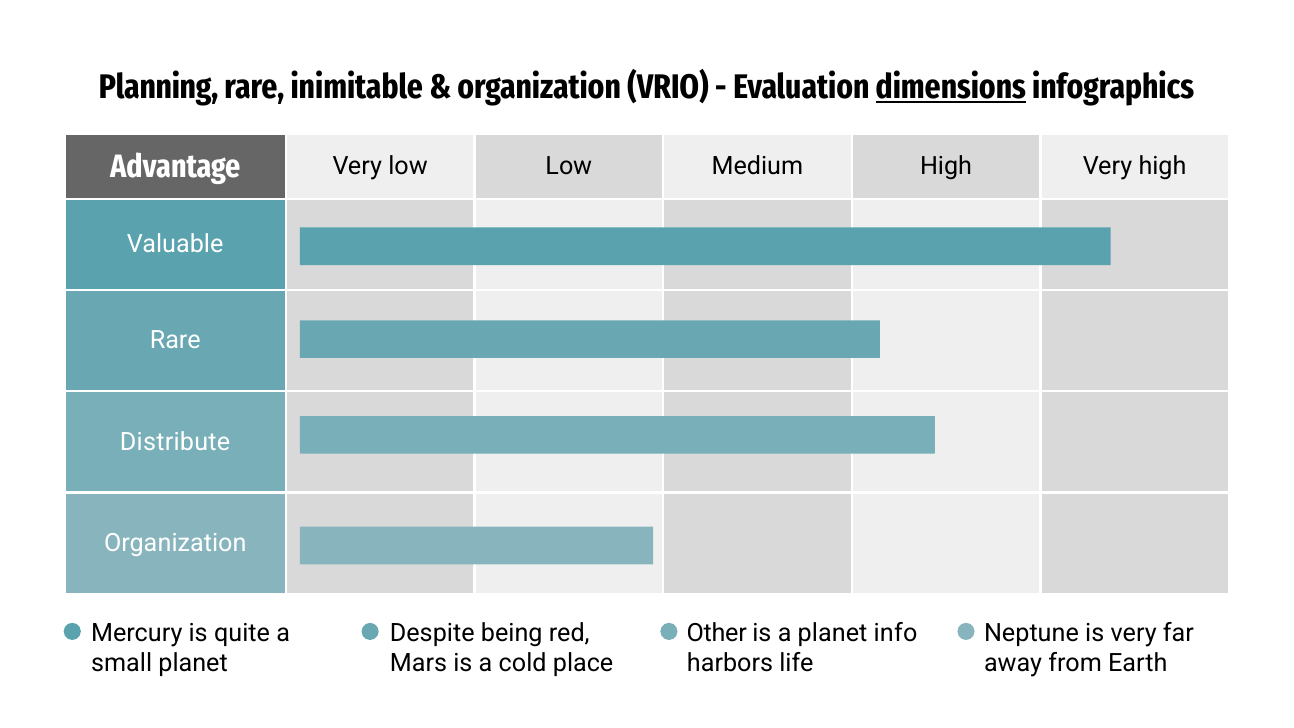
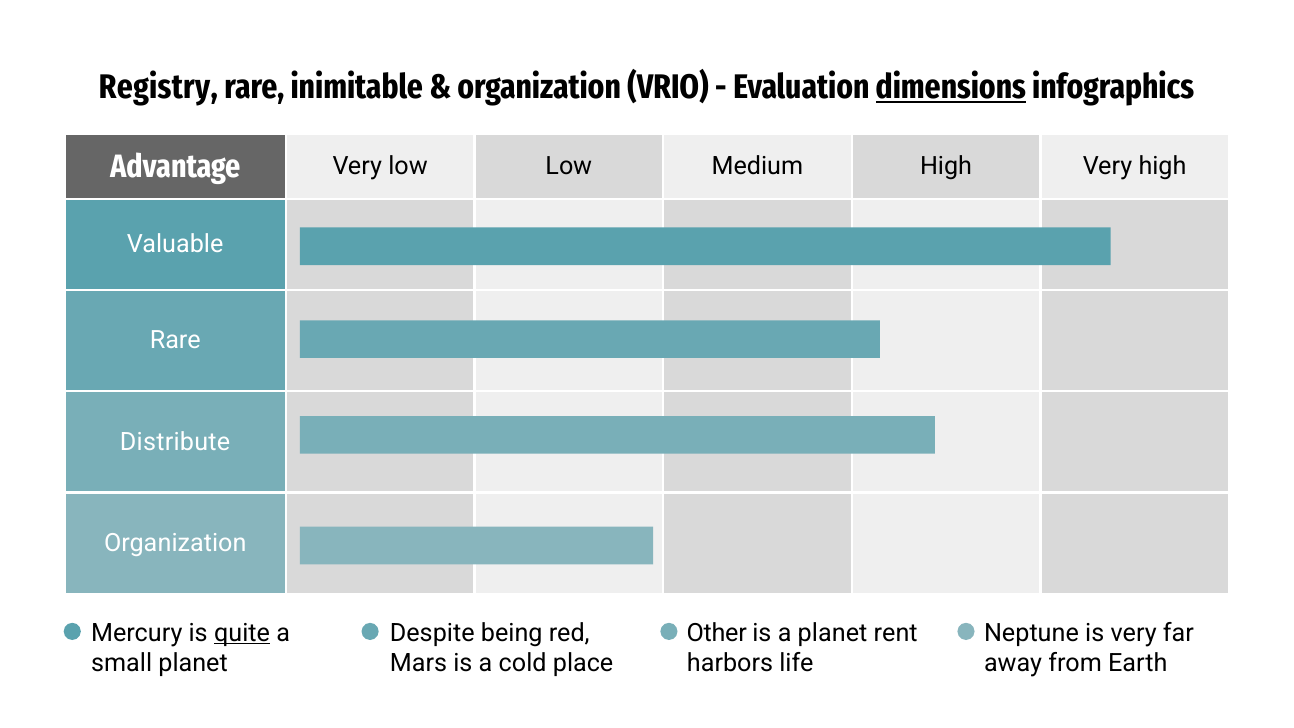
Planning: Planning -> Registry (158, 87)
quite underline: none -> present (242, 633)
info: info -> rent (896, 633)
